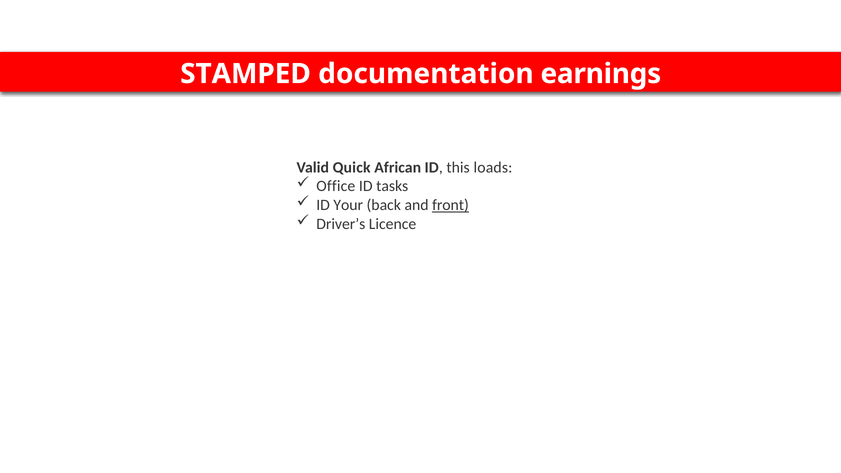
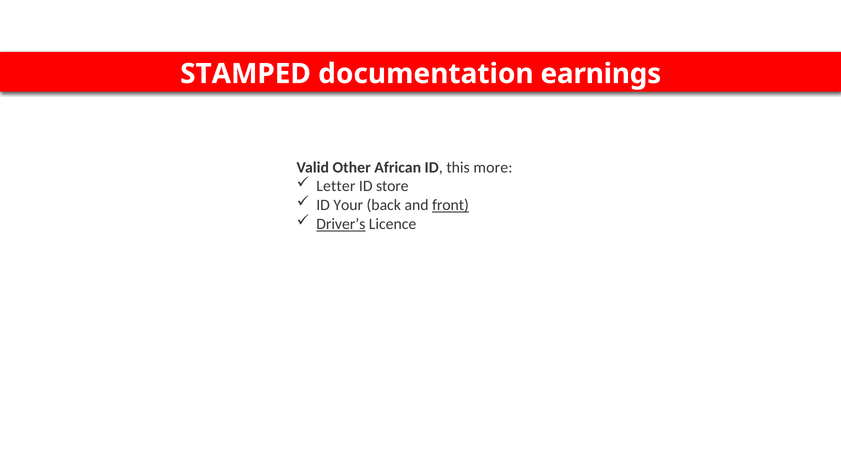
Quick: Quick -> Other (352, 167)
loads: loads -> more (493, 167)
Office: Office -> Letter (336, 186)
tasks: tasks -> store (392, 186)
Driver’s underline: none -> present (341, 224)
